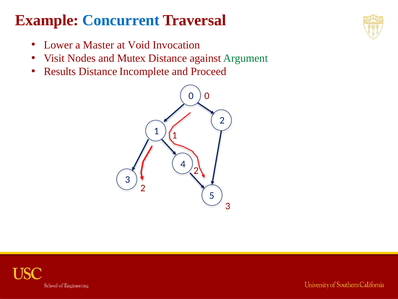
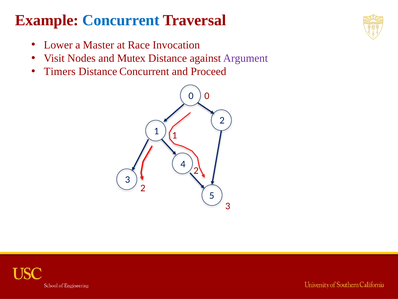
Void: Void -> Race (139, 45)
Argument colour: green -> purple (246, 58)
Results: Results -> Timers (60, 71)
Distance Incomplete: Incomplete -> Concurrent (144, 71)
